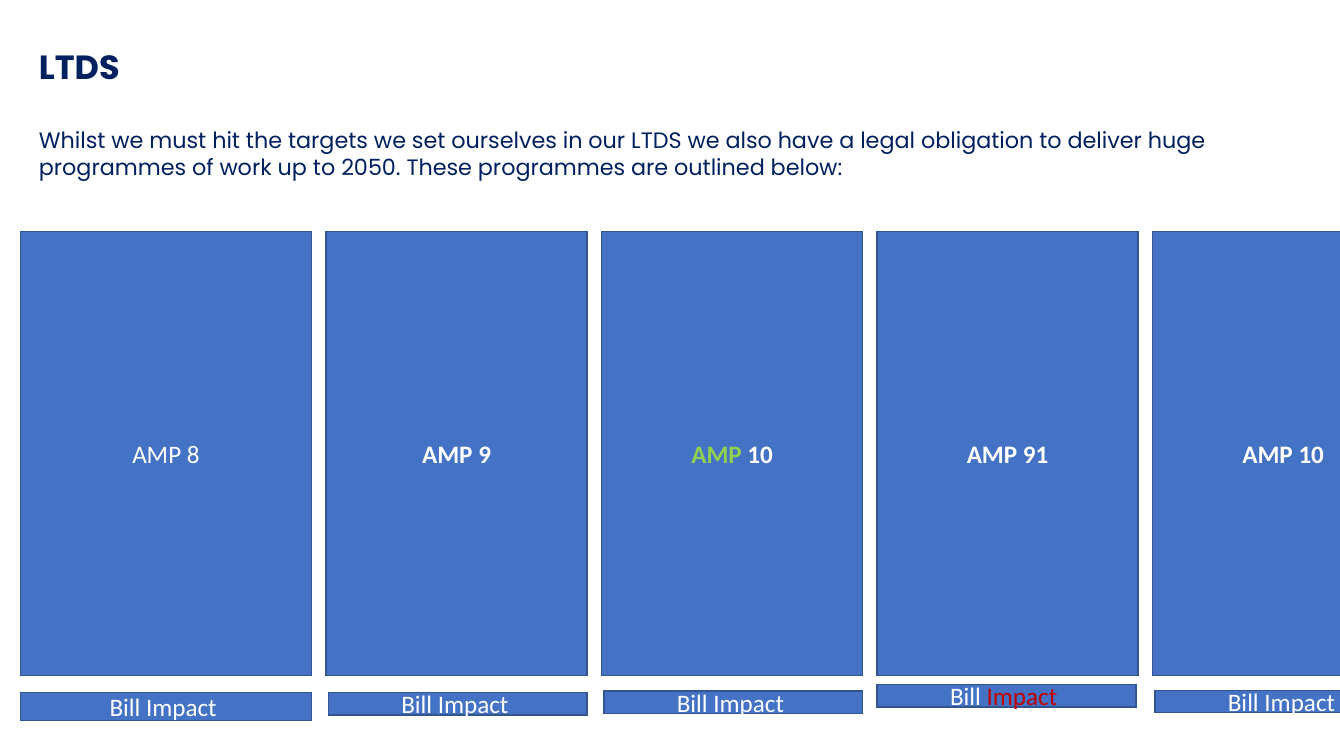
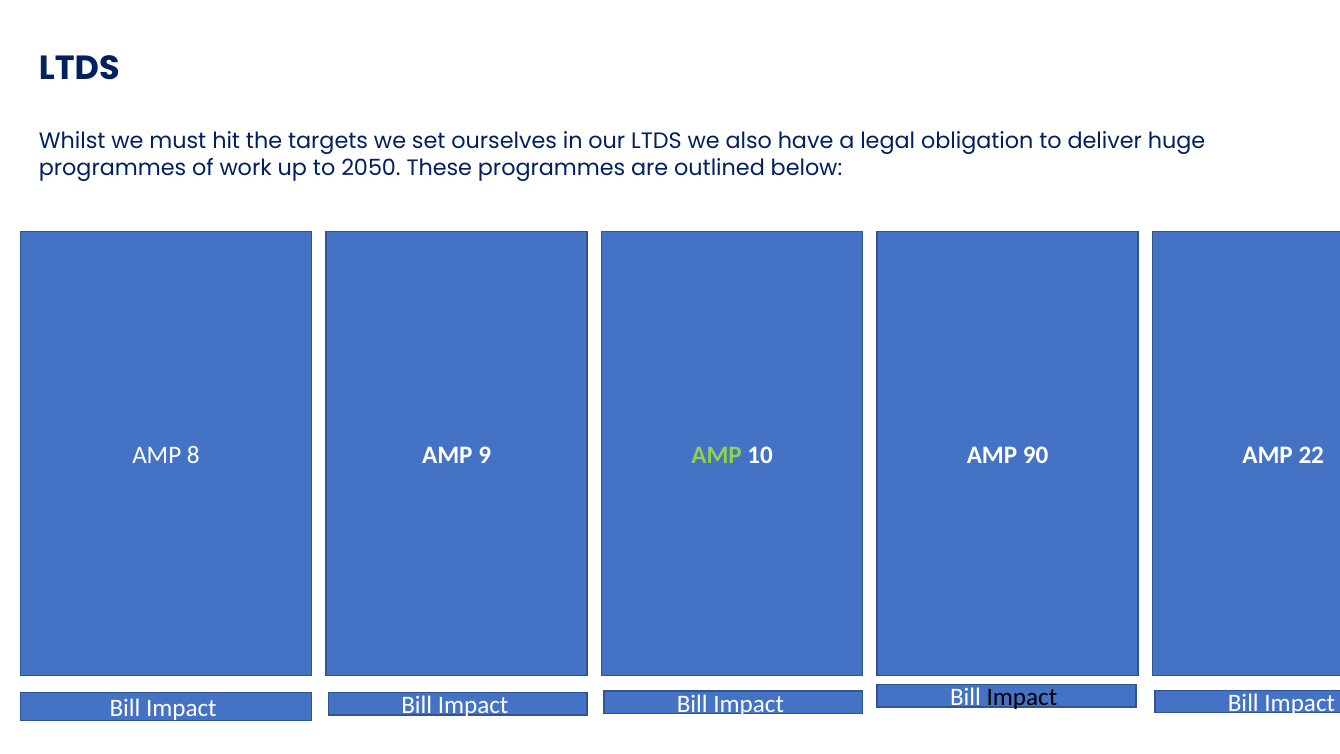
91: 91 -> 90 (1036, 455)
10: 10 -> 22 (1311, 455)
Impact colour: red -> black (1022, 697)
